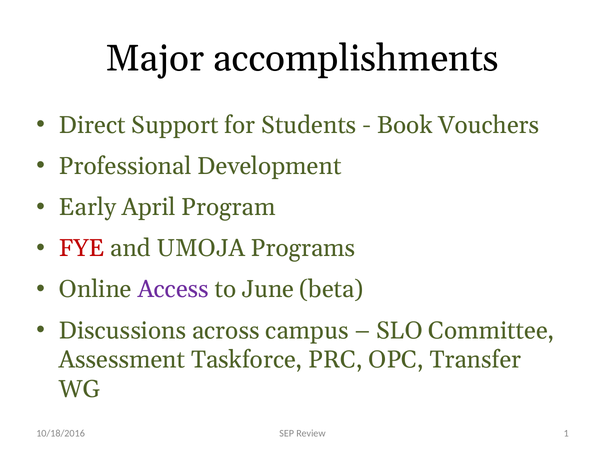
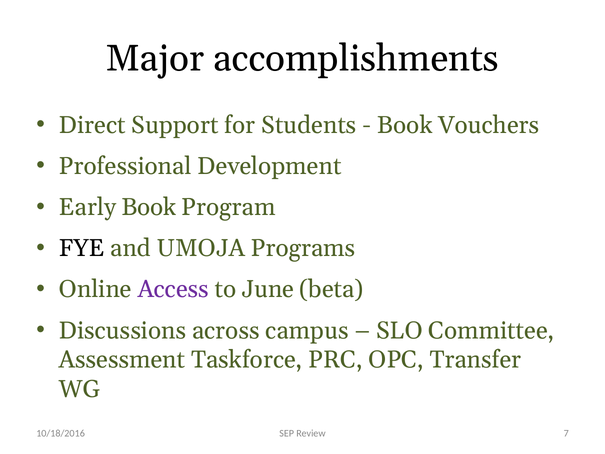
Early April: April -> Book (149, 207)
FYE colour: red -> black (82, 248)
1: 1 -> 7 (566, 433)
